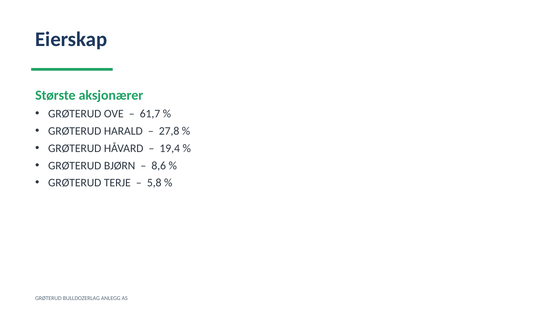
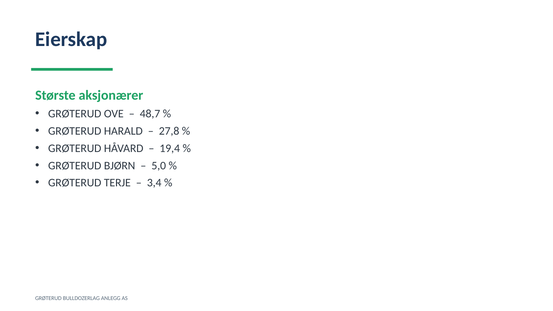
61,7: 61,7 -> 48,7 (150, 114)
8,6: 8,6 -> 5,0 (159, 166)
5,8: 5,8 -> 3,4 (154, 183)
